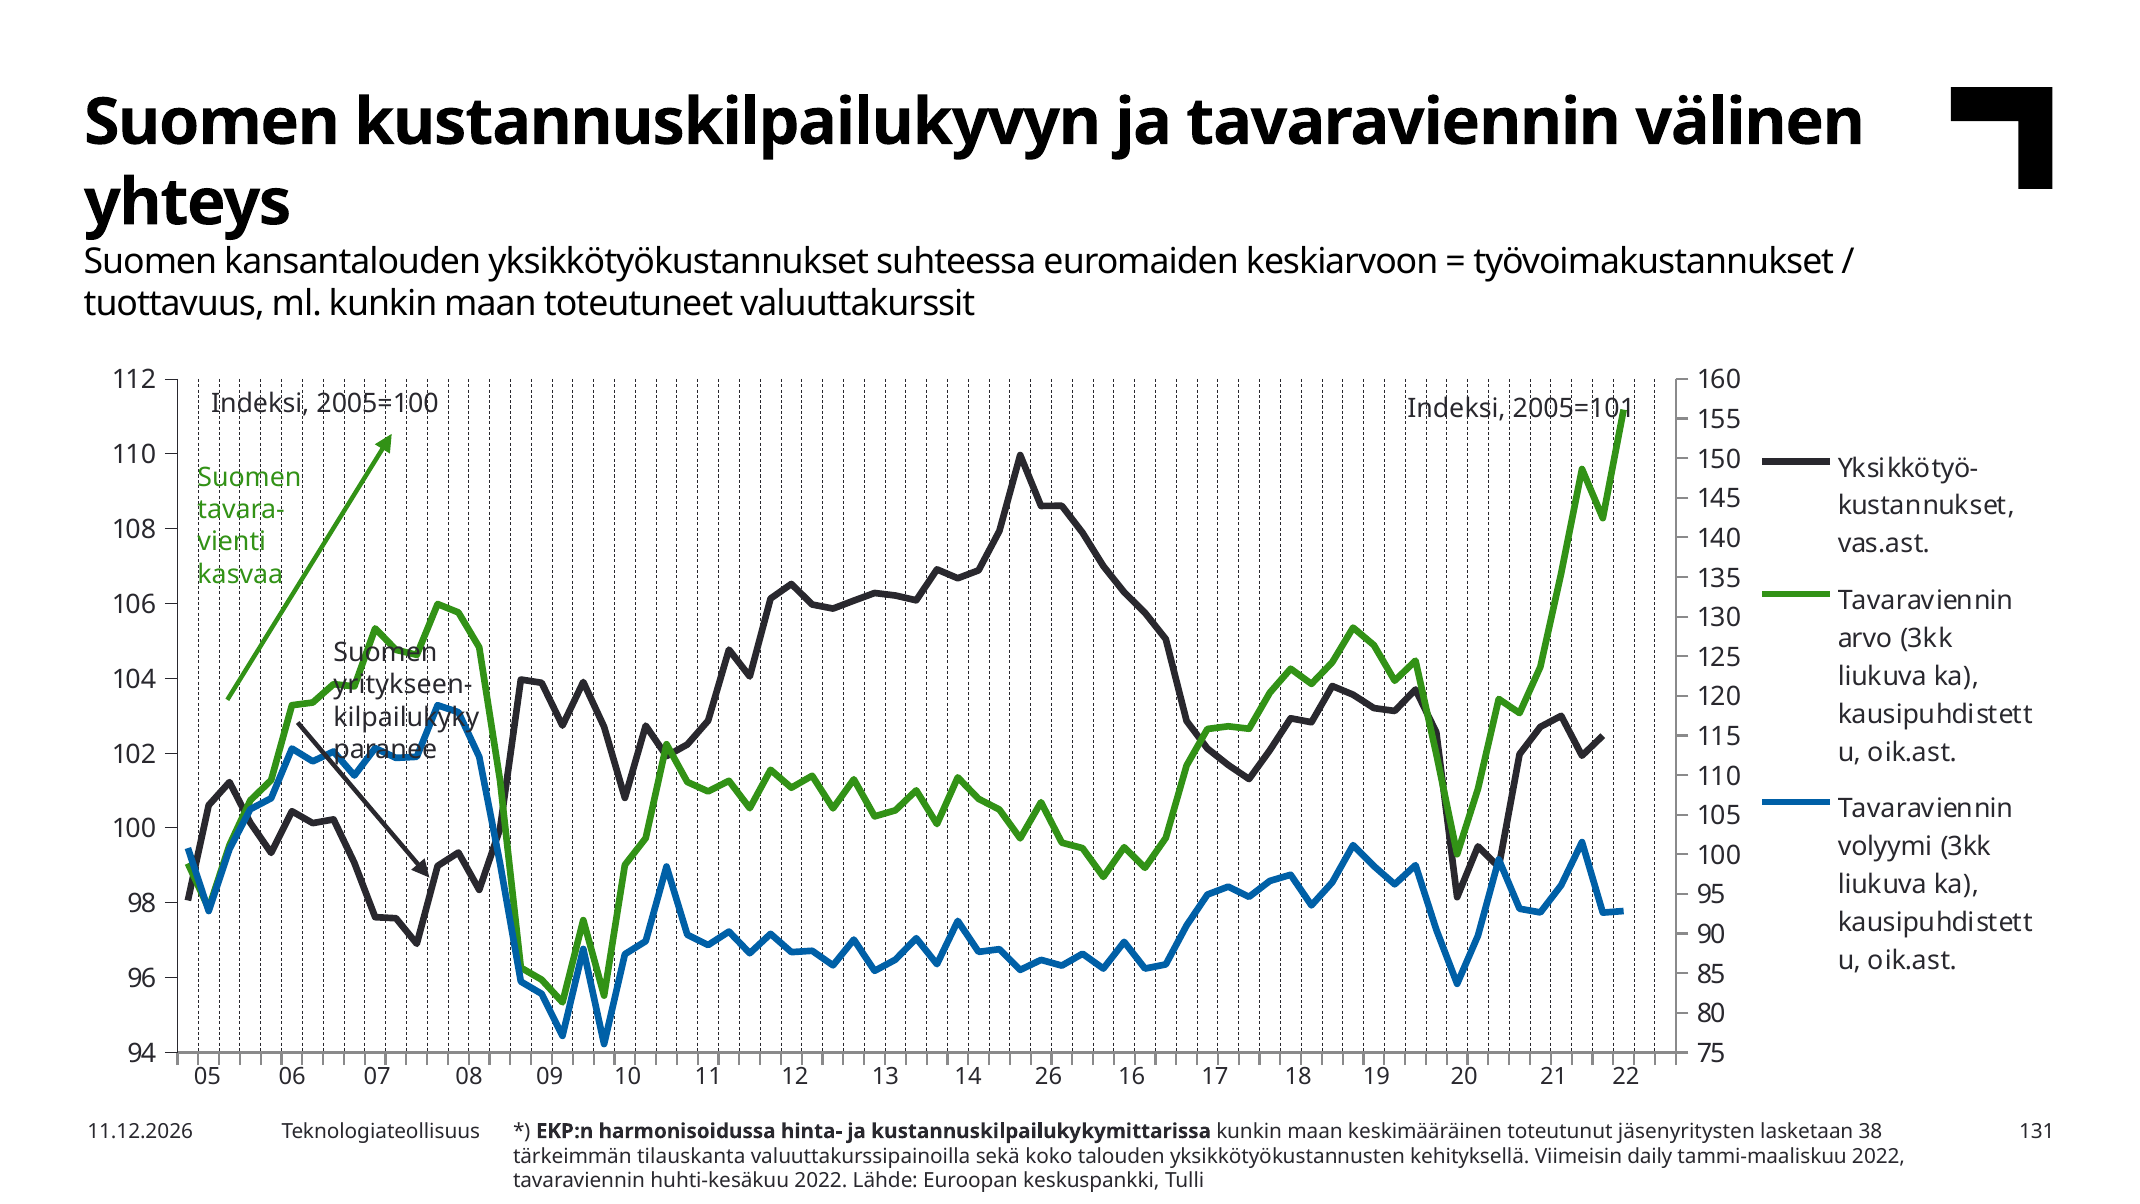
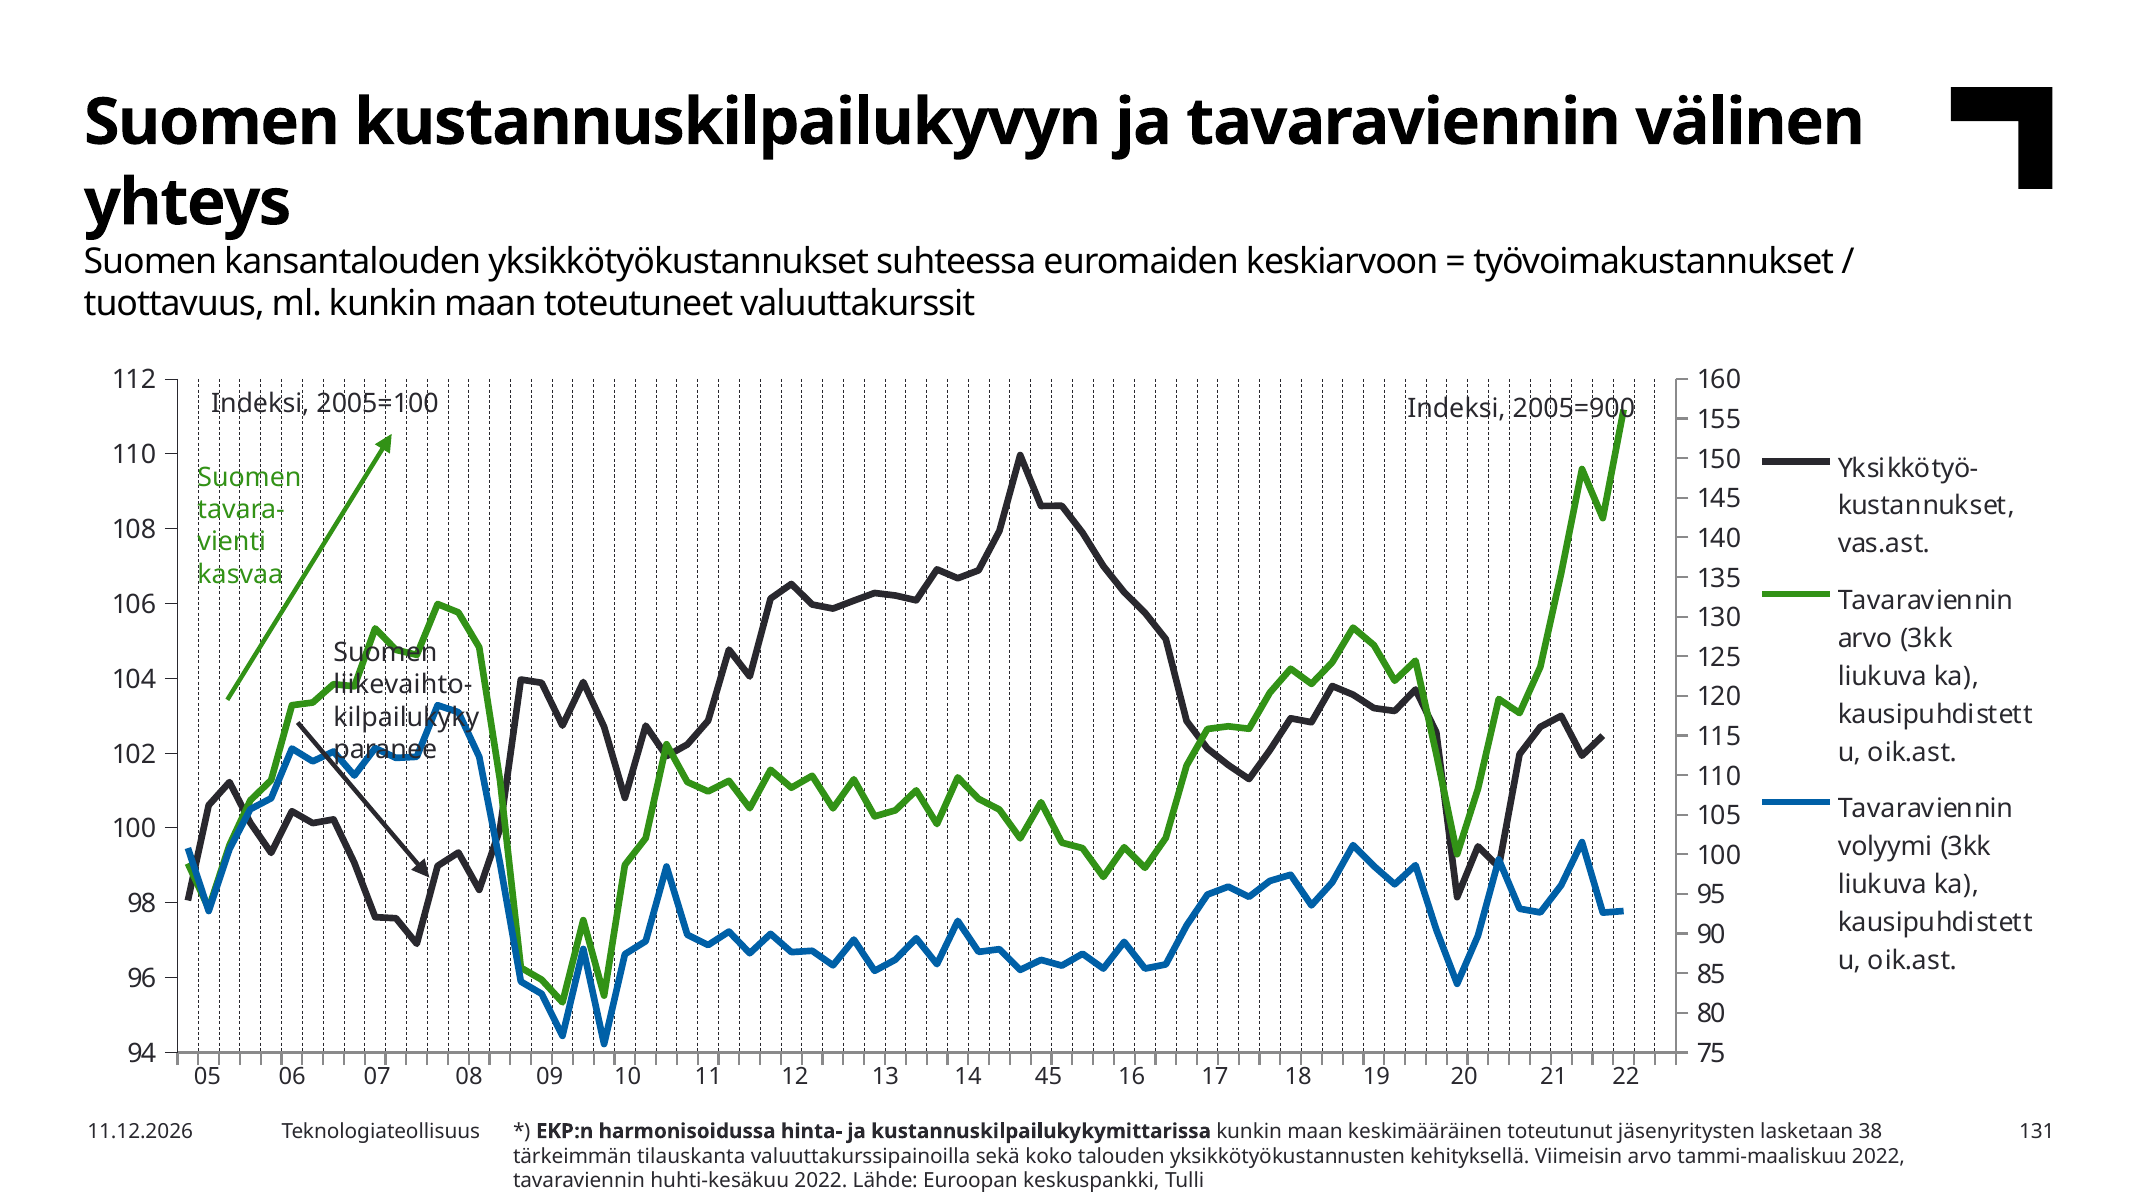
2005=101: 2005=101 -> 2005=900 (1574, 408)
yritykseen-: yritykseen- -> liikevaihto- (403, 685)
26: 26 -> 45 (1049, 1076)
Viimeisin daily: daily -> arvo (1650, 1156)
